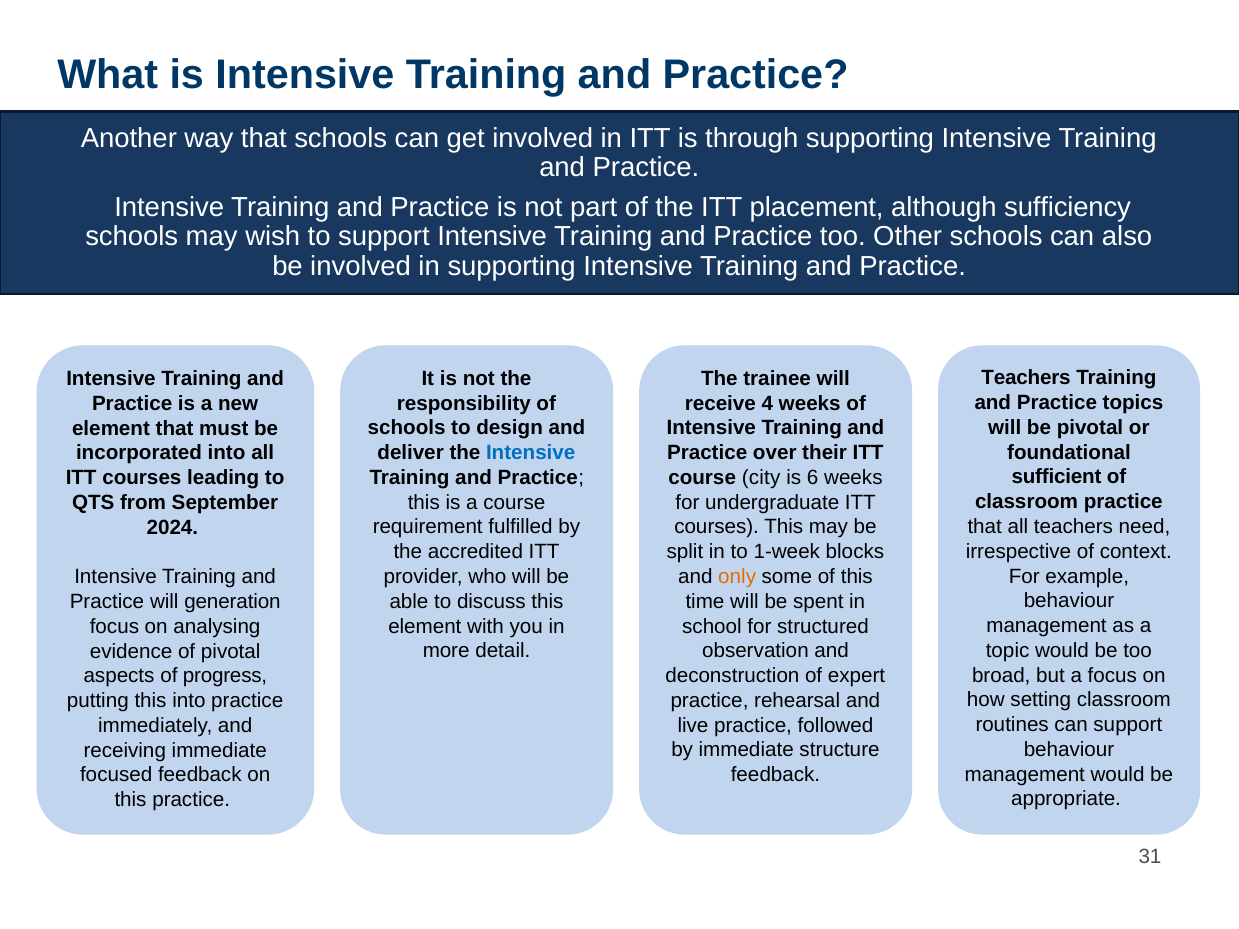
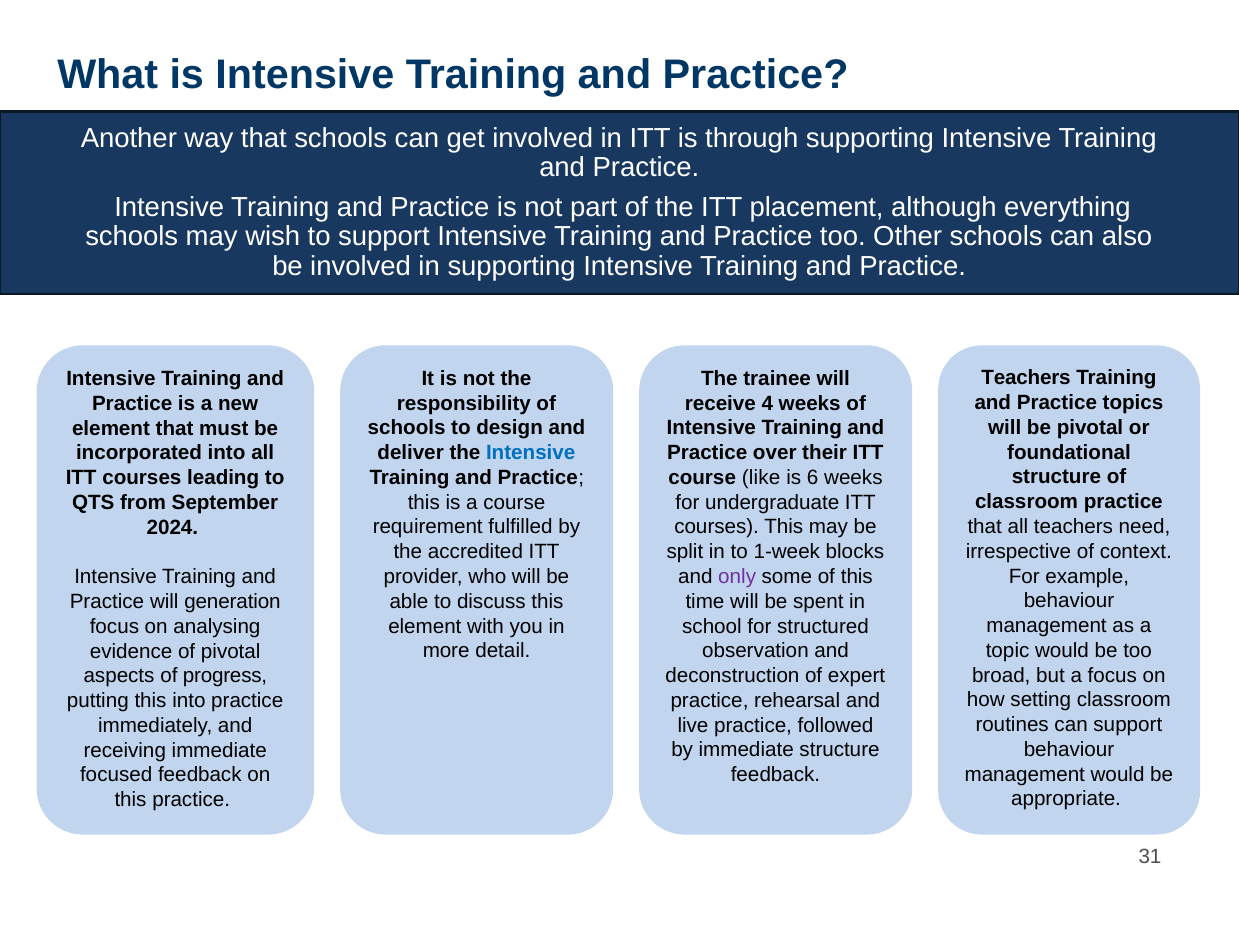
sufficiency: sufficiency -> everything (1067, 207)
sufficient: sufficient -> structure (1056, 477)
city: city -> like (761, 478)
only colour: orange -> purple (737, 577)
